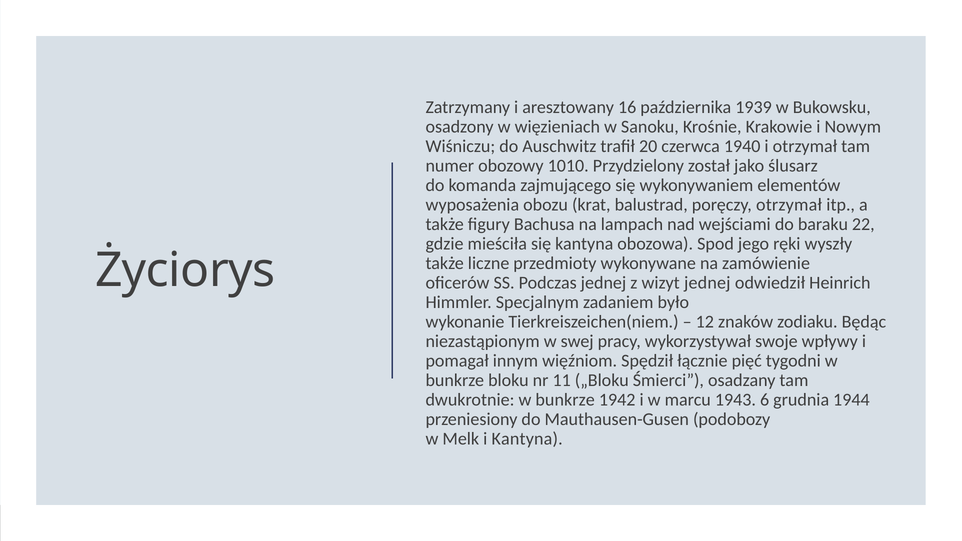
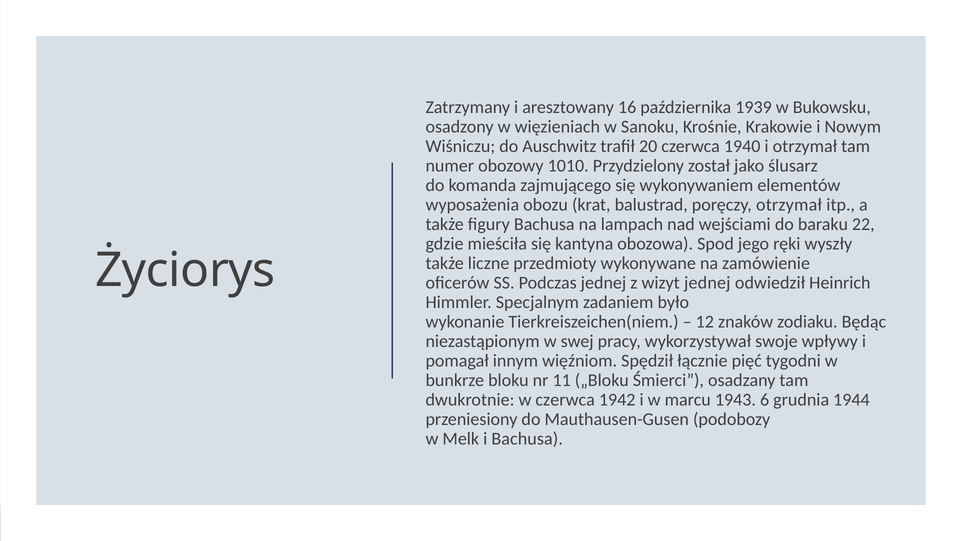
dwukrotnie w bunkrze: bunkrze -> czerwca (565, 400)
i Kantyna: Kantyna -> Bachusa (527, 439)
